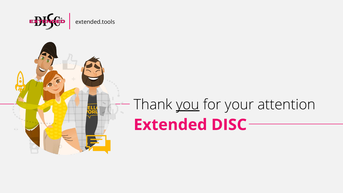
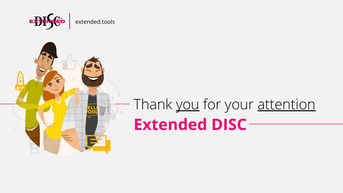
attention underline: none -> present (287, 105)
